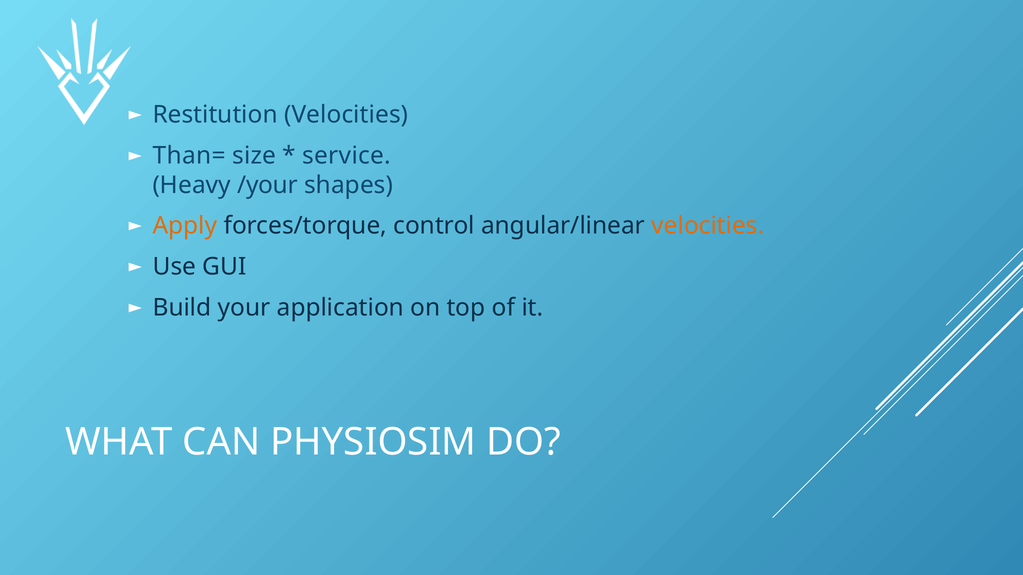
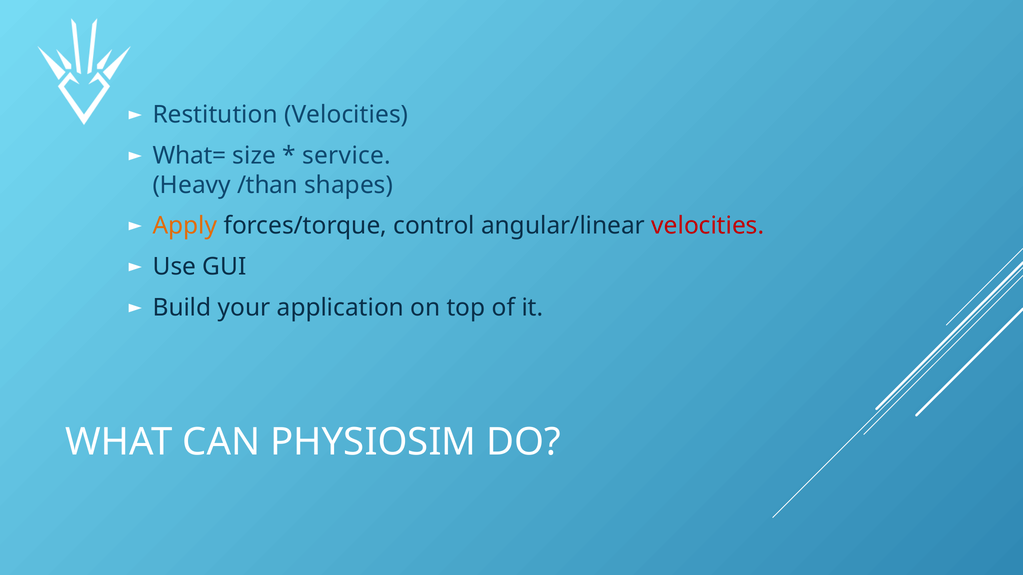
Than=: Than= -> What= (189, 156)
/your: /your -> /than (268, 185)
velocities colour: orange -> red (708, 226)
